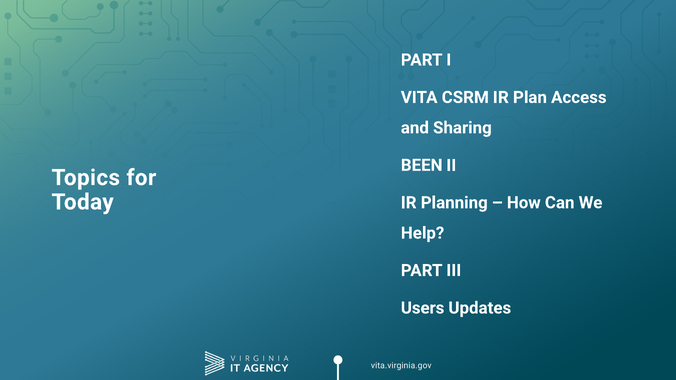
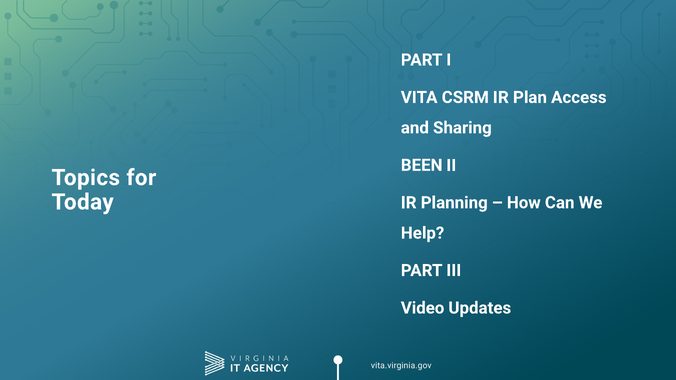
Users: Users -> Video (423, 308)
